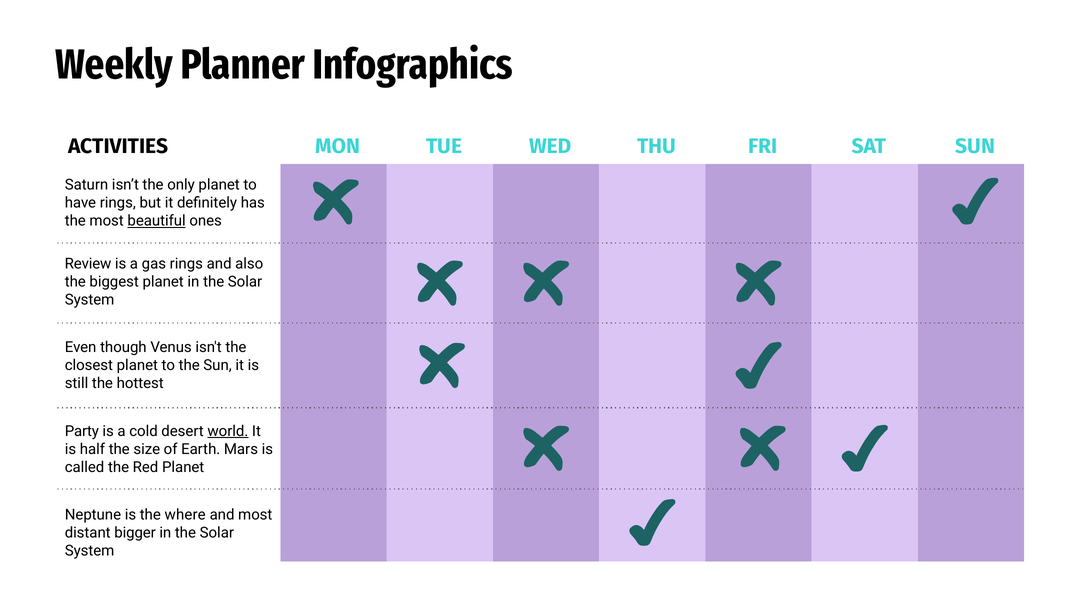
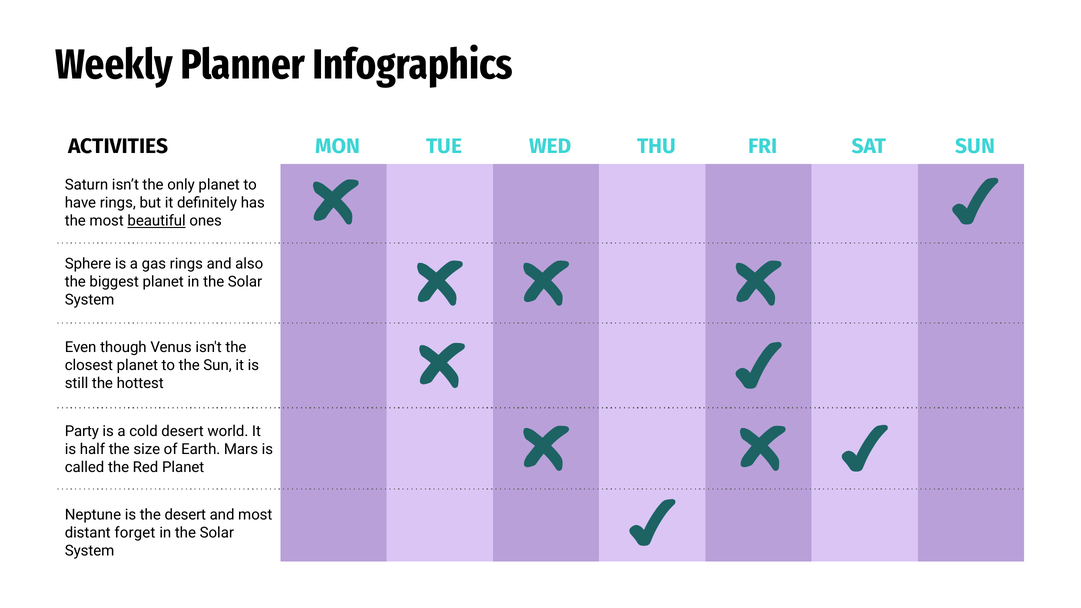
Review: Review -> Sphere (88, 264)
world underline: present -> none (228, 431)
the where: where -> desert (185, 515)
bigger: bigger -> forget (135, 533)
